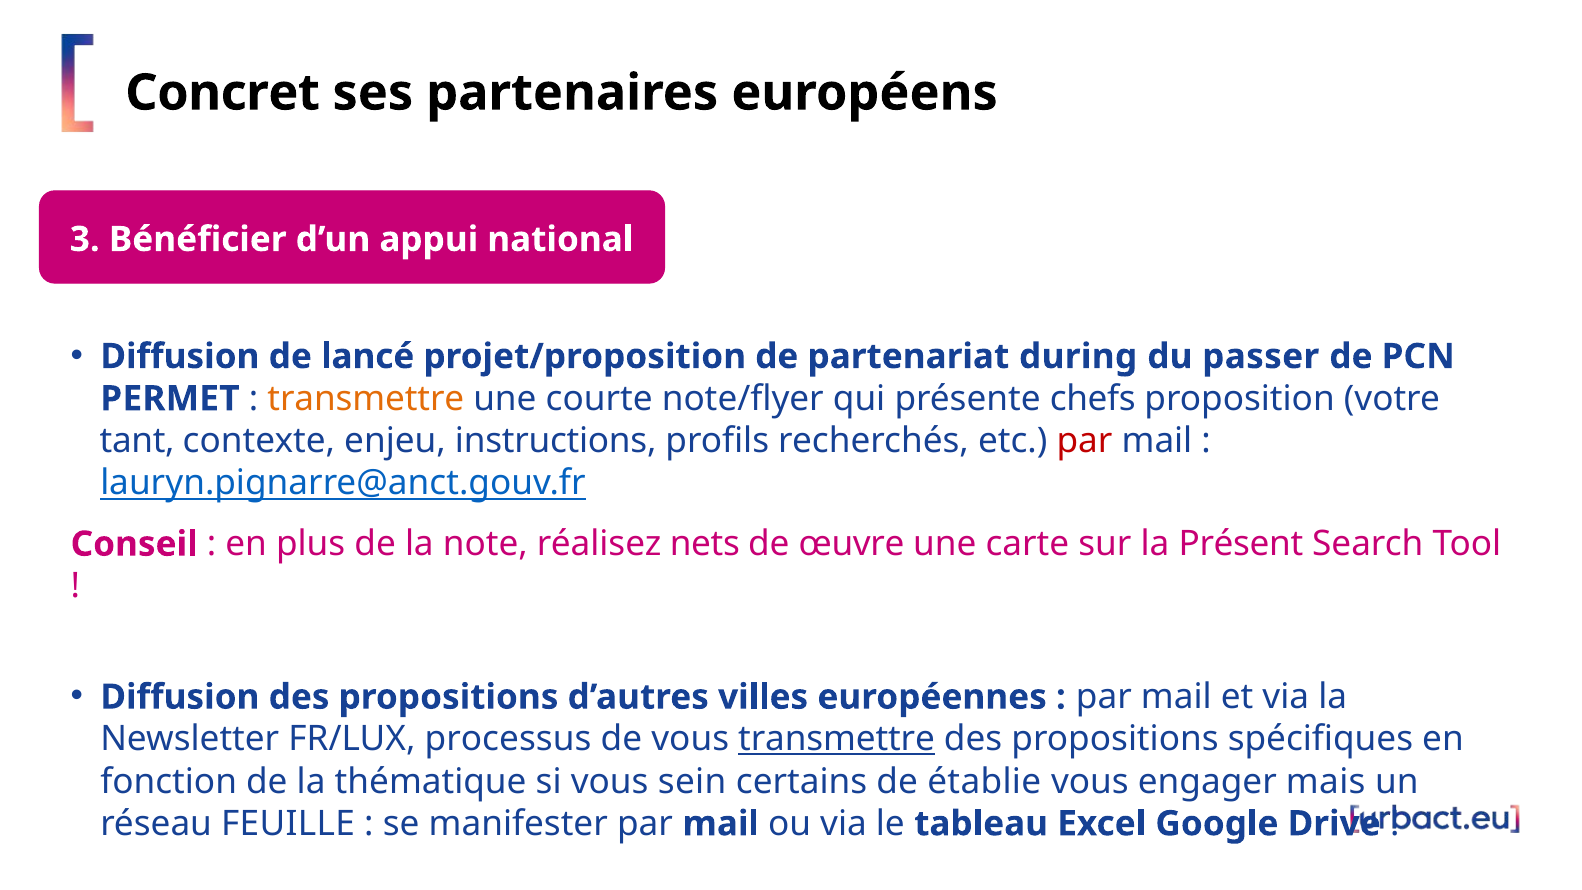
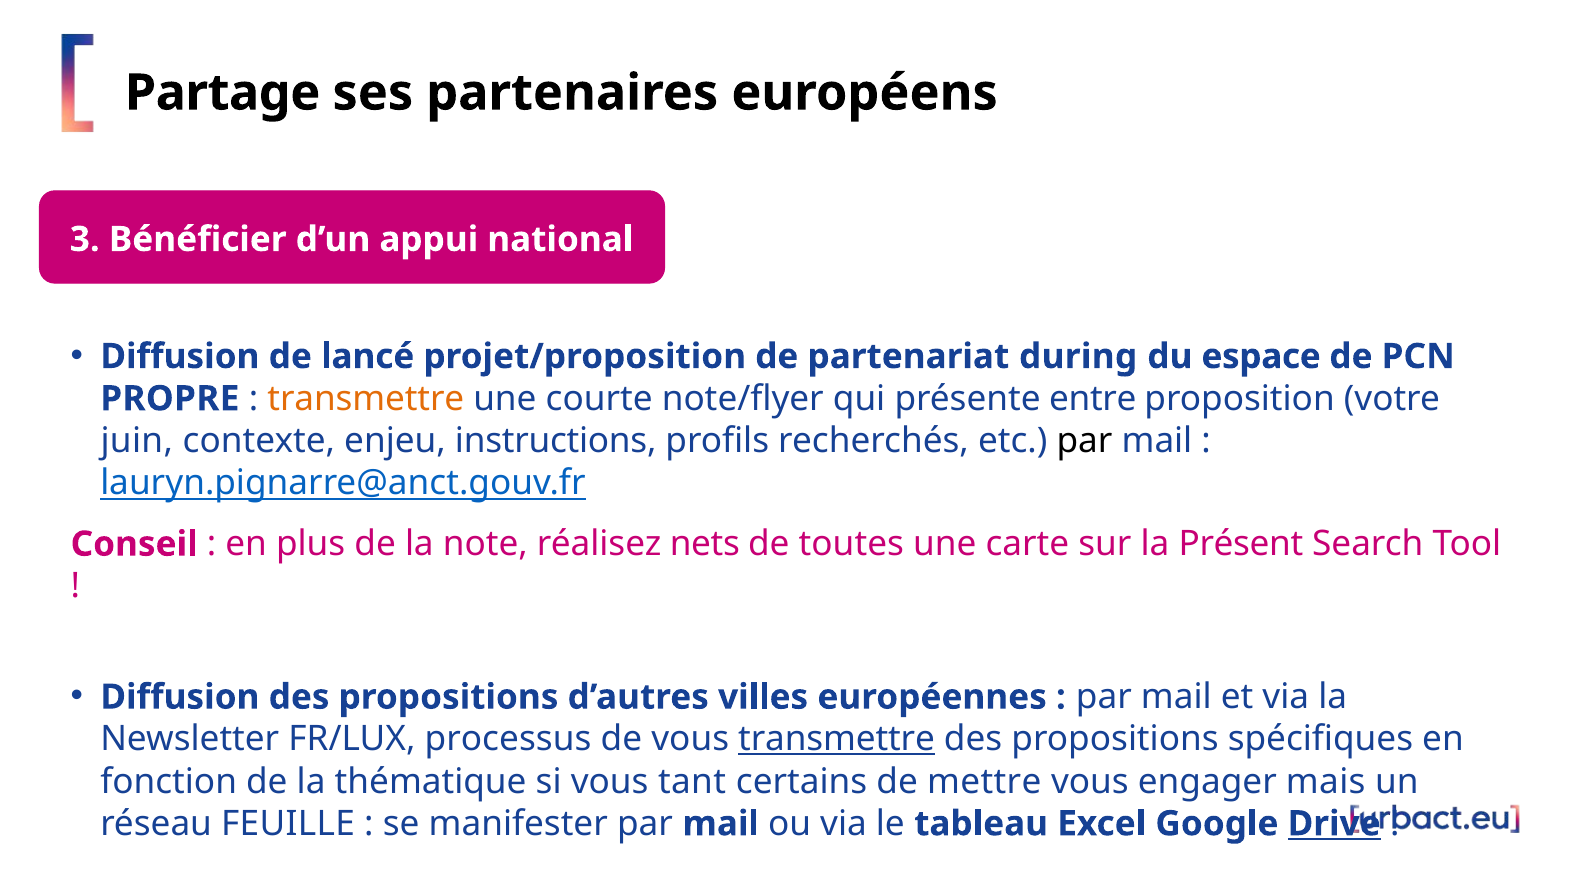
Concret: Concret -> Partage (223, 93)
passer: passer -> espace (1261, 356)
PERMET: PERMET -> PROPRE (170, 399)
chefs: chefs -> entre (1093, 399)
tant: tant -> juin (137, 441)
par colour: red -> black (1084, 441)
œuvre: œuvre -> toutes (851, 544)
sein: sein -> tant (692, 781)
établie: établie -> mettre (984, 781)
Drive underline: none -> present (1334, 824)
